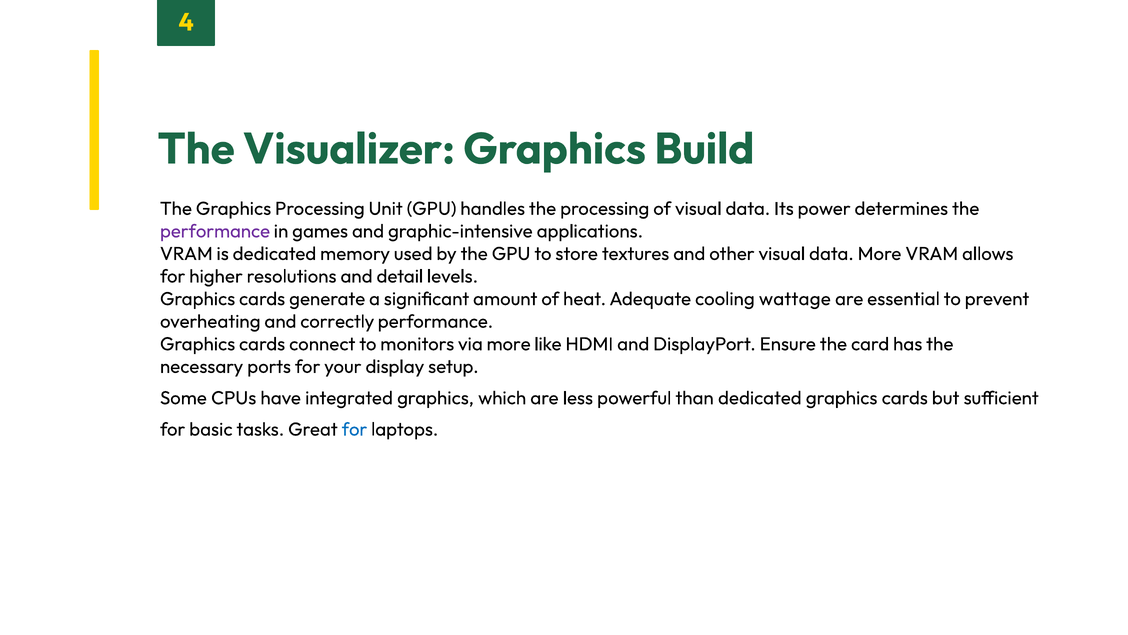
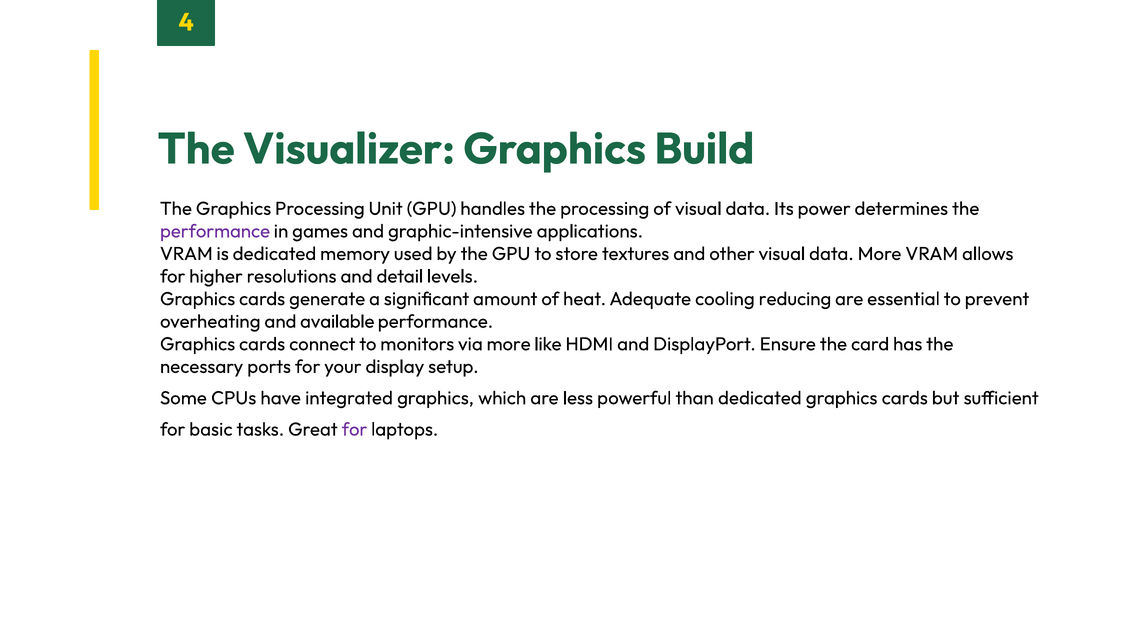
wattage: wattage -> reducing (795, 299)
correctly: correctly -> available (337, 321)
for colour: blue -> purple (354, 429)
